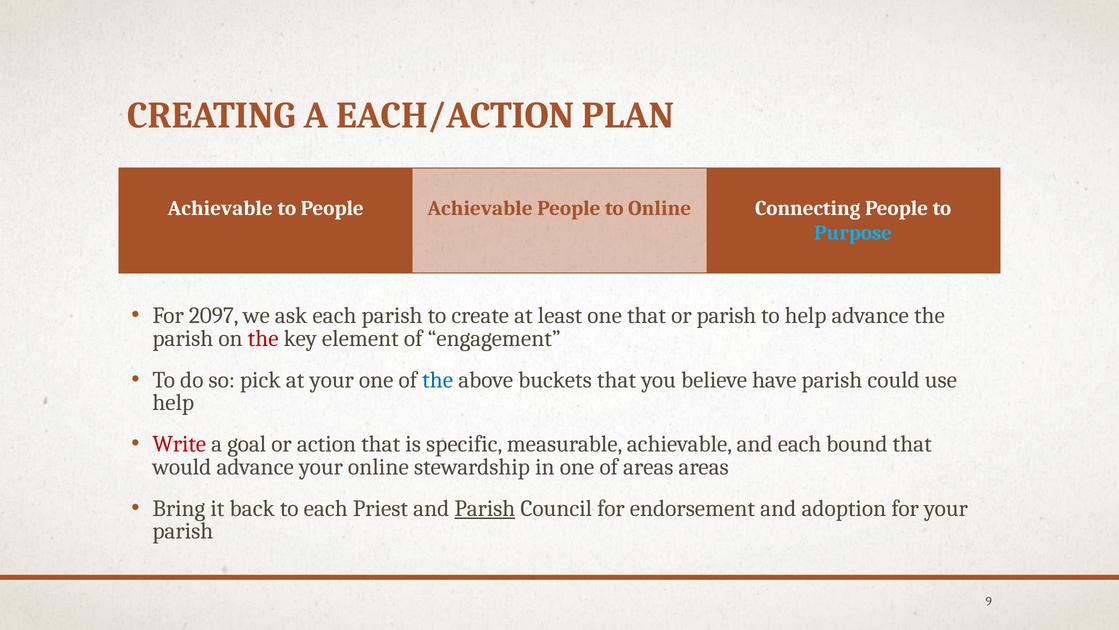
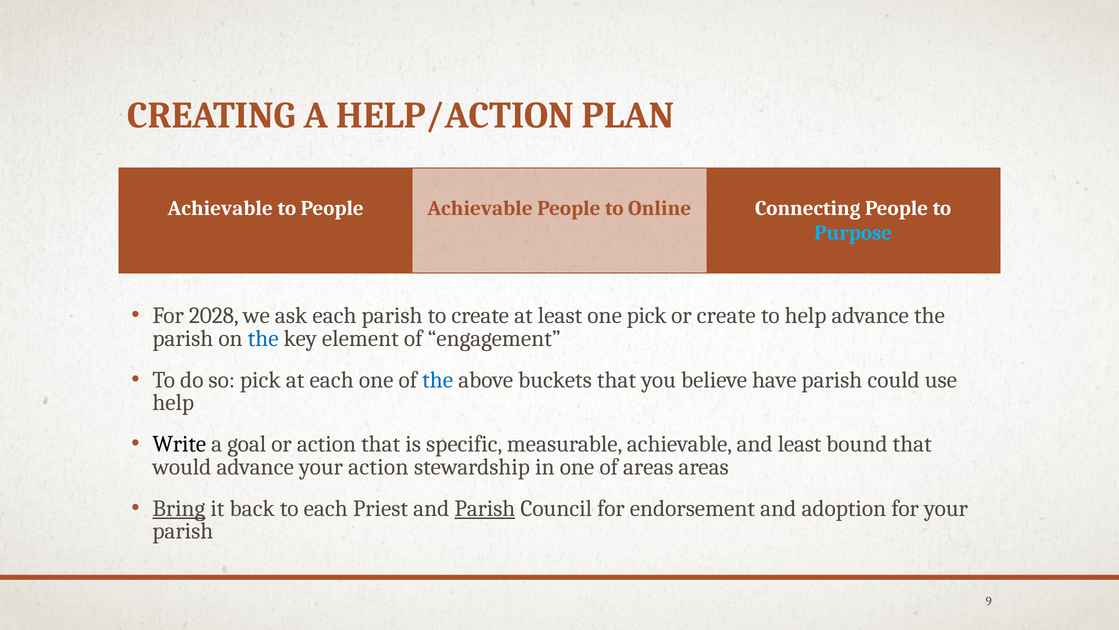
EACH/ACTION: EACH/ACTION -> HELP/ACTION (455, 115)
2097: 2097 -> 2028 (214, 315)
one that: that -> pick (647, 315)
or parish: parish -> create (726, 315)
the colour: red -> blue (263, 338)
at your: your -> each (332, 380)
Write colour: red -> black (179, 444)
and each: each -> least (800, 444)
your online: online -> action (378, 466)
Bring underline: none -> present (179, 508)
